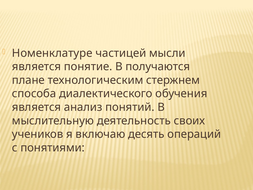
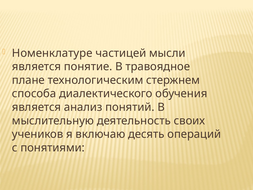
получаются: получаются -> травоядное (158, 67)
